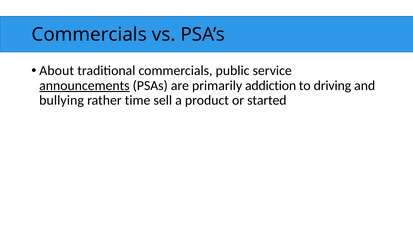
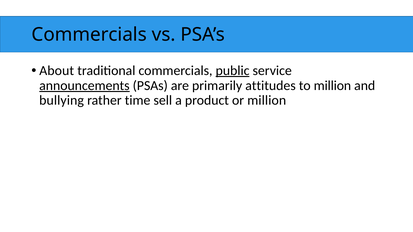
public underline: none -> present (233, 71)
addiction: addiction -> attitudes (271, 86)
to driving: driving -> million (332, 86)
or started: started -> million (267, 101)
